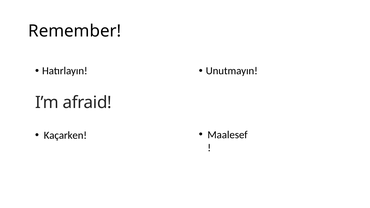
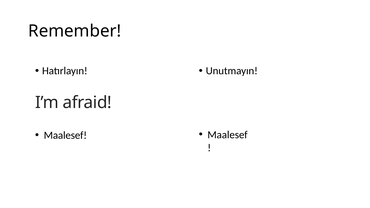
Kaçarken: Kaçarken -> Maalesef (65, 135)
